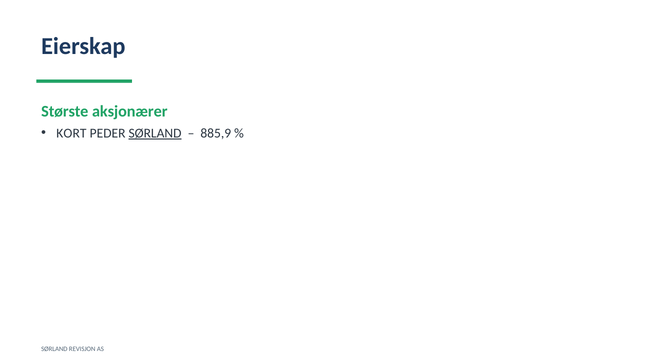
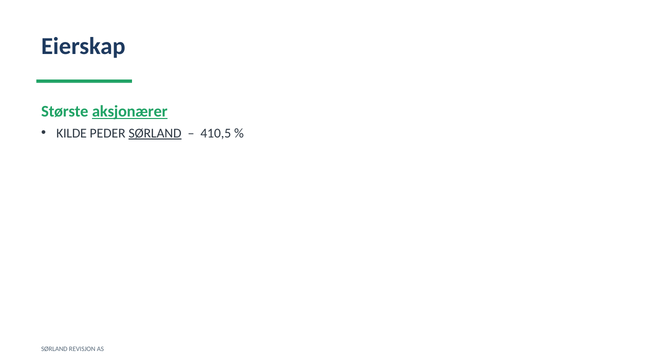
aksjonærer underline: none -> present (130, 111)
KORT: KORT -> KILDE (72, 133)
885,9: 885,9 -> 410,5 (216, 133)
